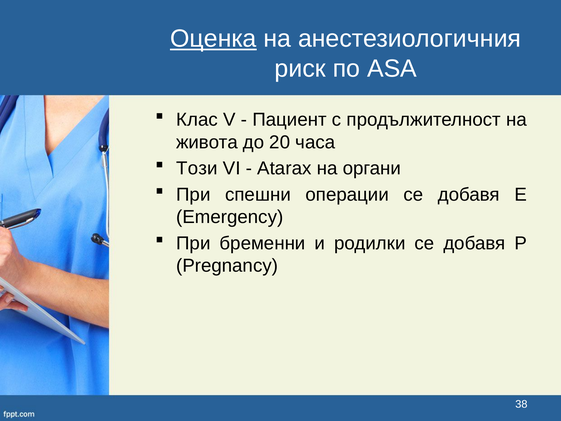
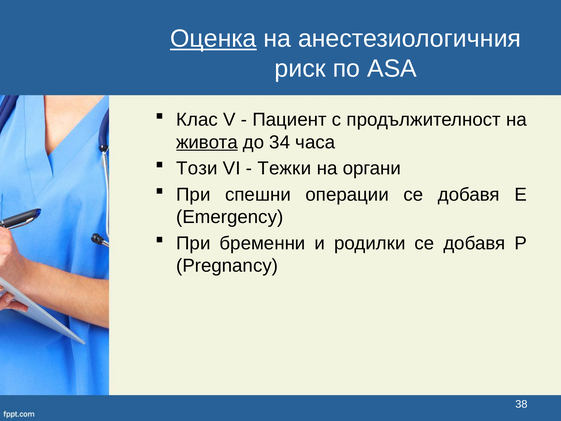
живота underline: none -> present (207, 142)
20: 20 -> 34 (280, 142)
Atarax: Atarax -> Тежки (284, 168)
